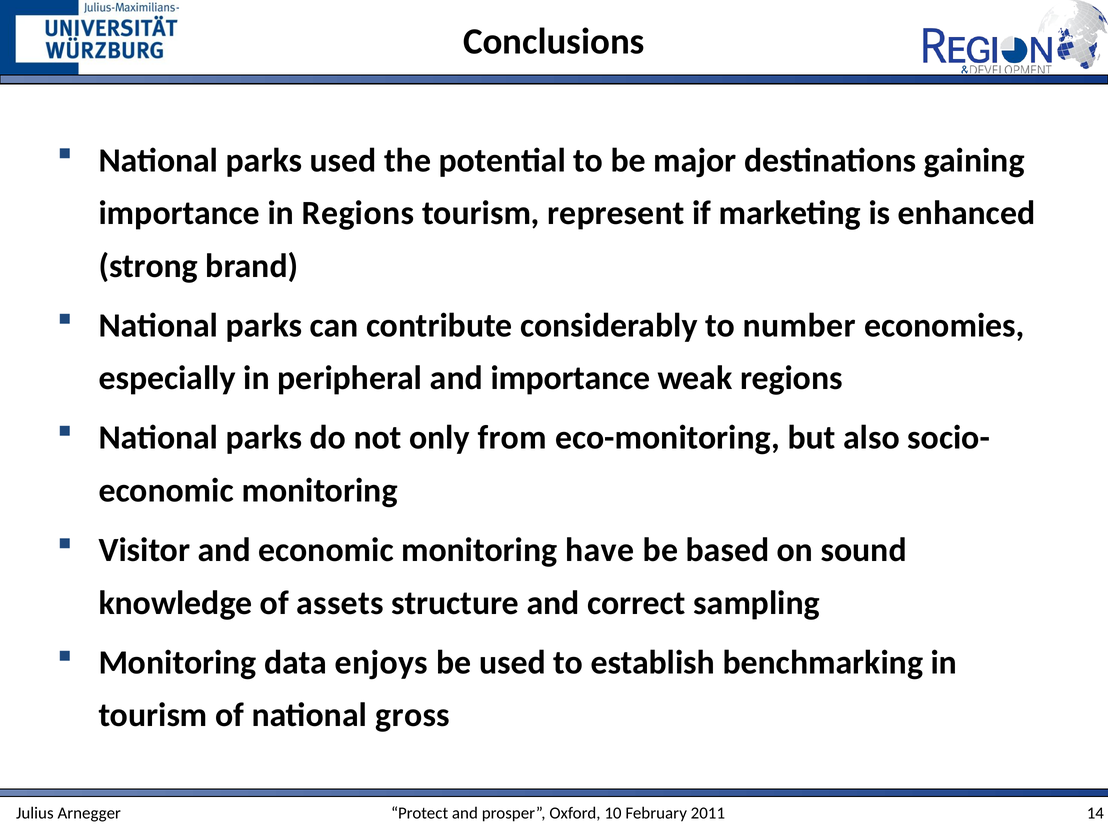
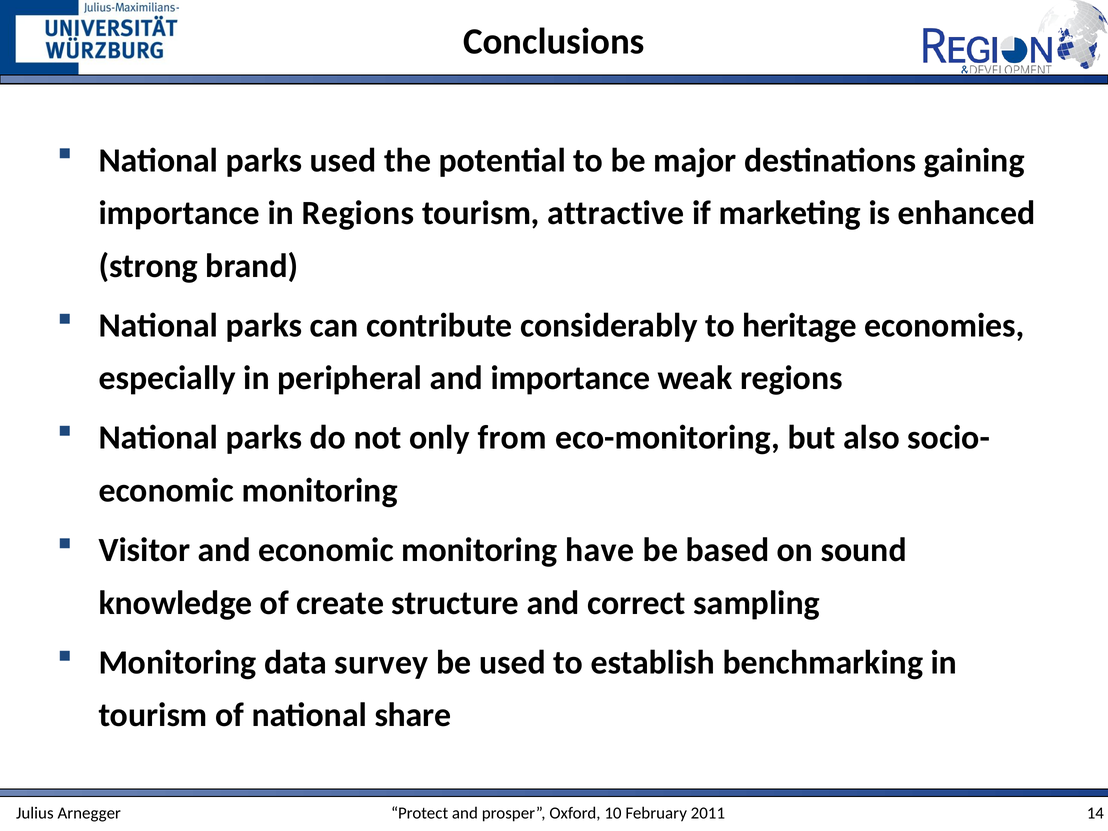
represent: represent -> attractive (616, 213)
number: number -> heritage (800, 325)
assets: assets -> create (340, 603)
enjoys: enjoys -> survey (381, 662)
gross: gross -> share (413, 715)
